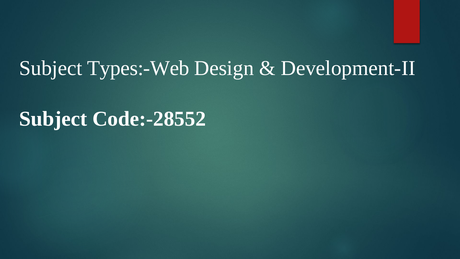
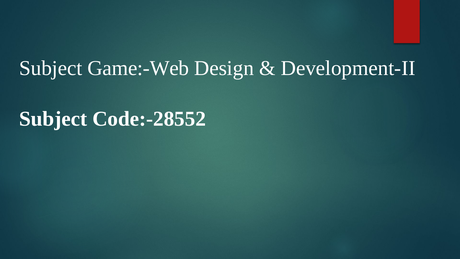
Types:-Web: Types:-Web -> Game:-Web (138, 68)
